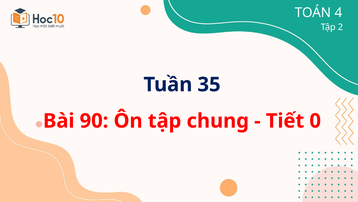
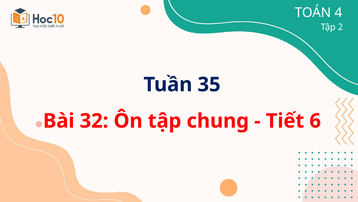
90: 90 -> 32 (94, 121)
0: 0 -> 6 (315, 121)
